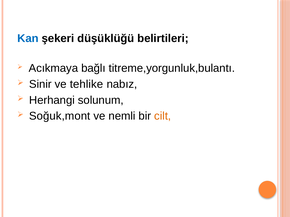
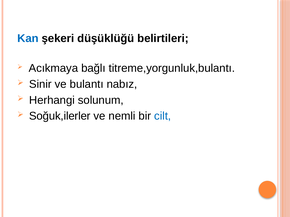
tehlike: tehlike -> bulantı (87, 84)
Soğuk,mont: Soğuk,mont -> Soğuk,ilerler (60, 116)
cilt colour: orange -> blue (163, 116)
